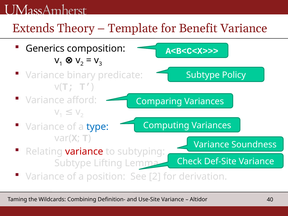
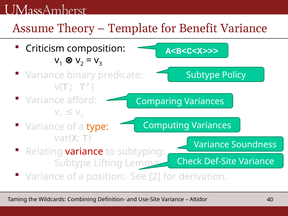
Extends: Extends -> Assume (33, 28)
Generics: Generics -> Criticism (45, 49)
type colour: blue -> orange (97, 127)
